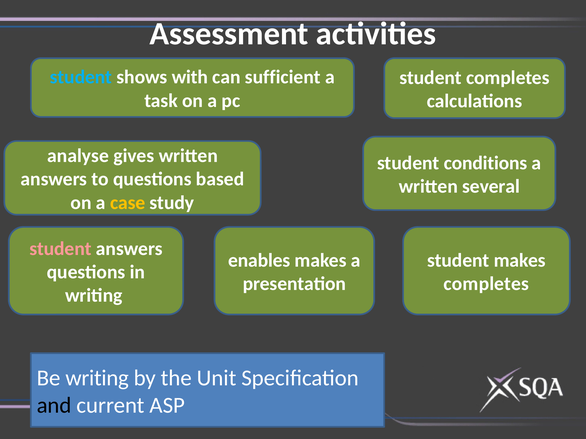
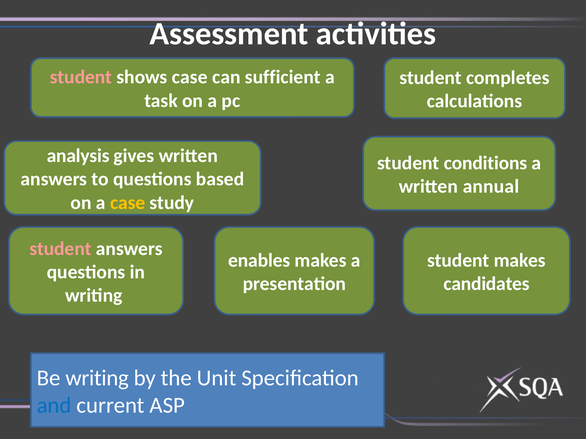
student colour: light blue -> pink (81, 77)
shows with: with -> case (190, 77)
analyse: analyse -> analysis (78, 156)
several: several -> annual (491, 187)
completes: completes -> candidates (487, 284)
and colour: black -> blue (54, 406)
